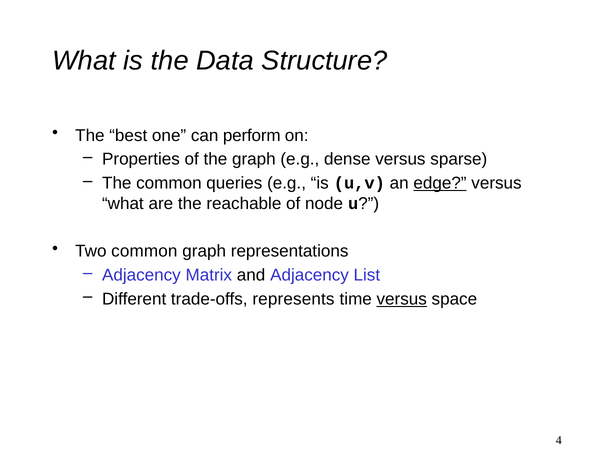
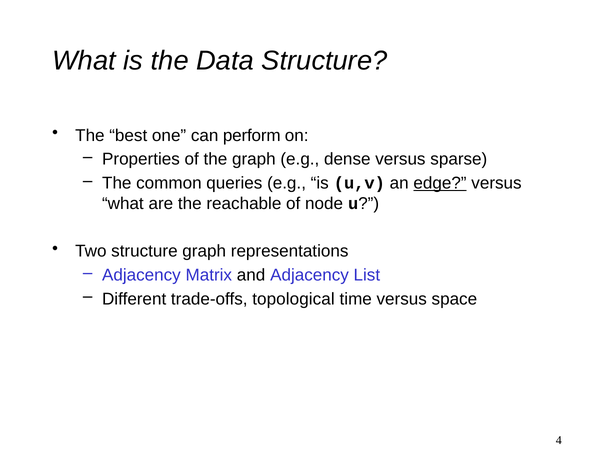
Two common: common -> structure (144, 252)
represents: represents -> topological (293, 299)
versus underline: present -> none (402, 299)
